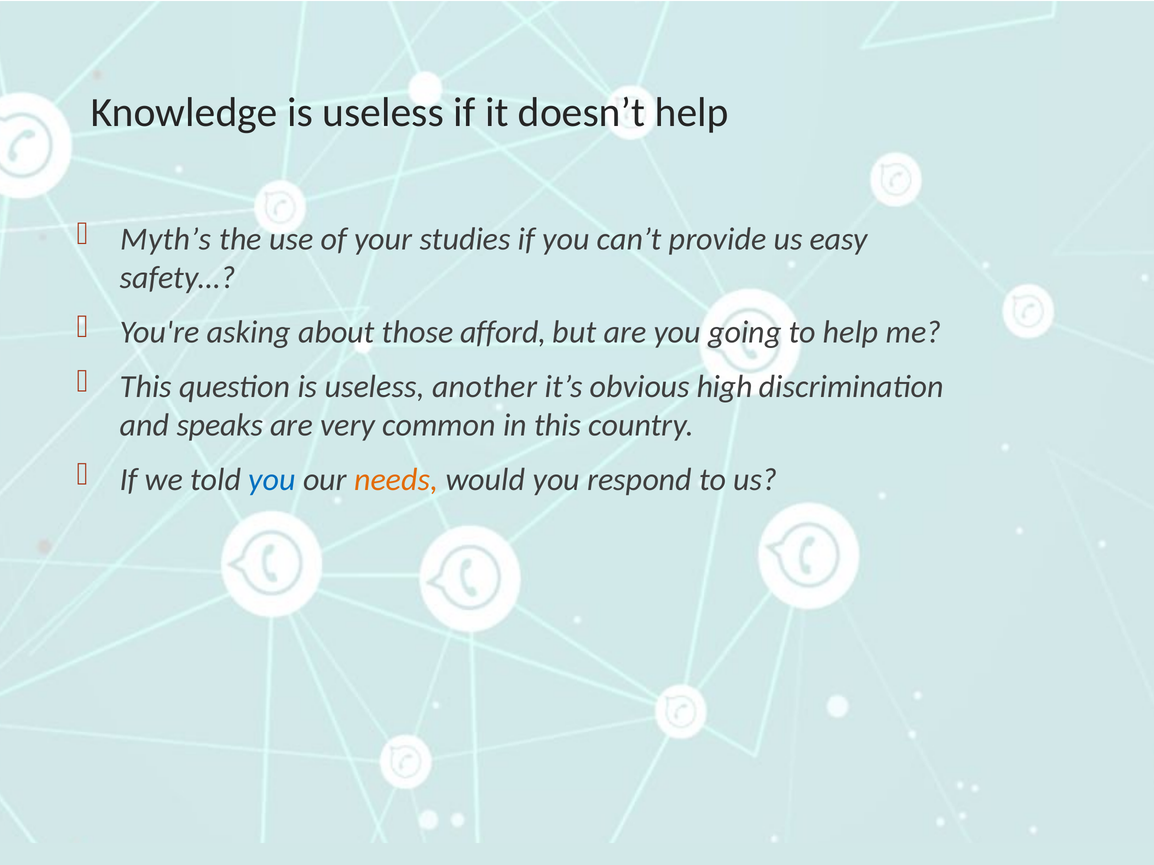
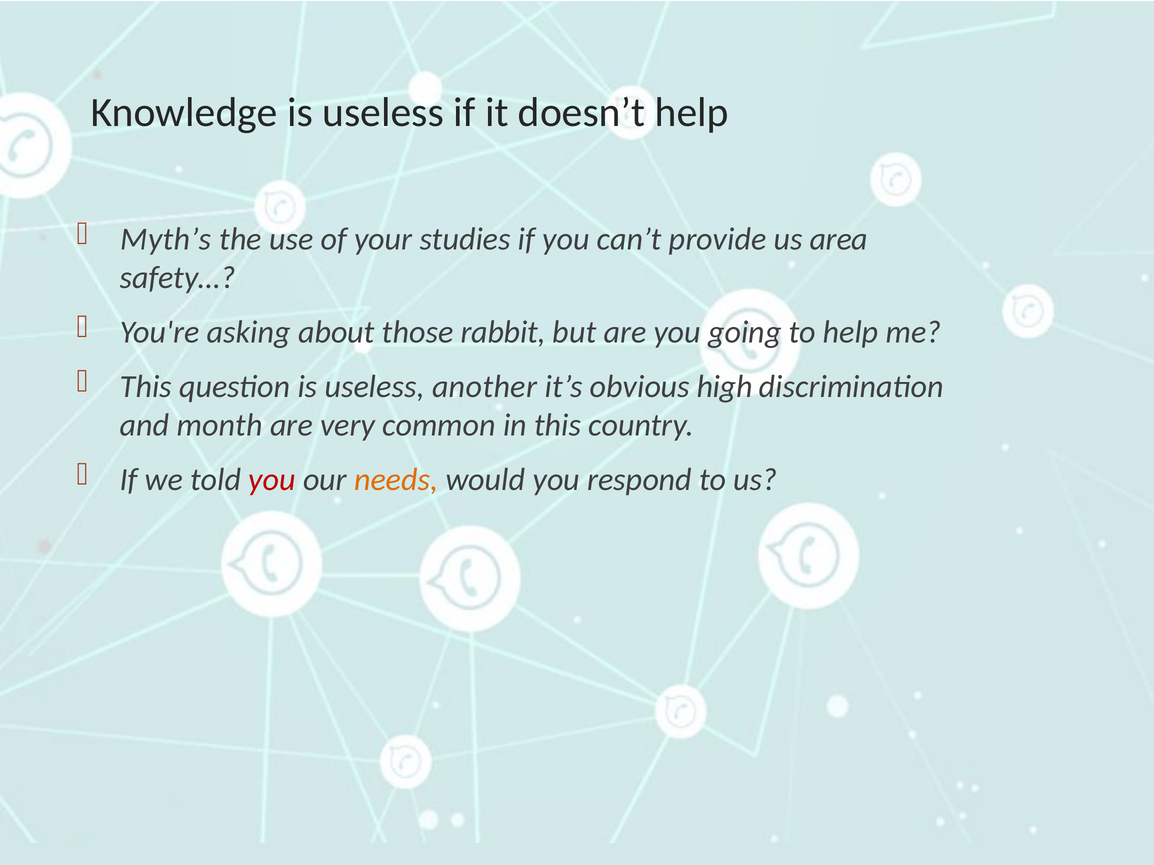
easy: easy -> area (839, 239)
afford: afford -> rabbit (503, 332)
speaks: speaks -> month (220, 425)
you colour: blue -> red (272, 480)
